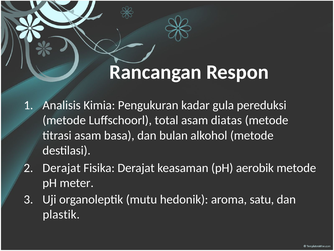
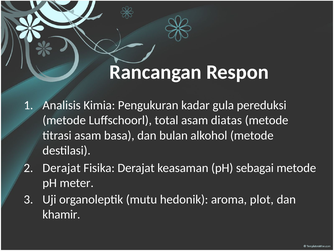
aerobik: aerobik -> sebagai (255, 168)
satu: satu -> plot (262, 199)
plastik: plastik -> khamir (61, 214)
